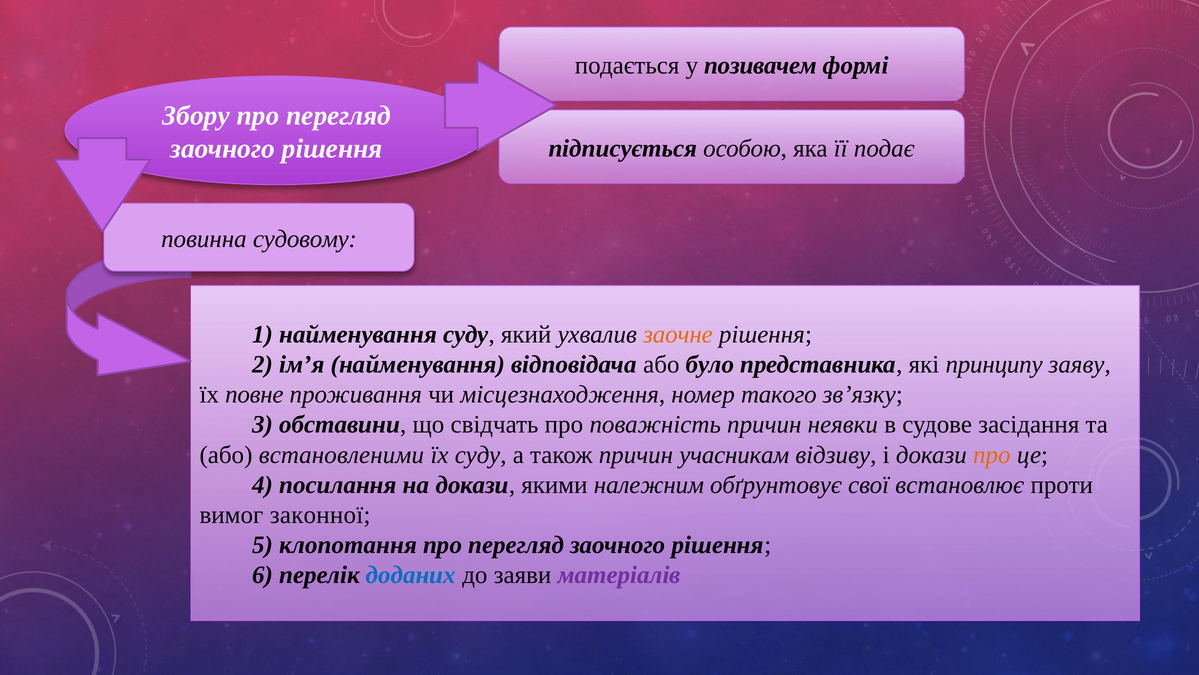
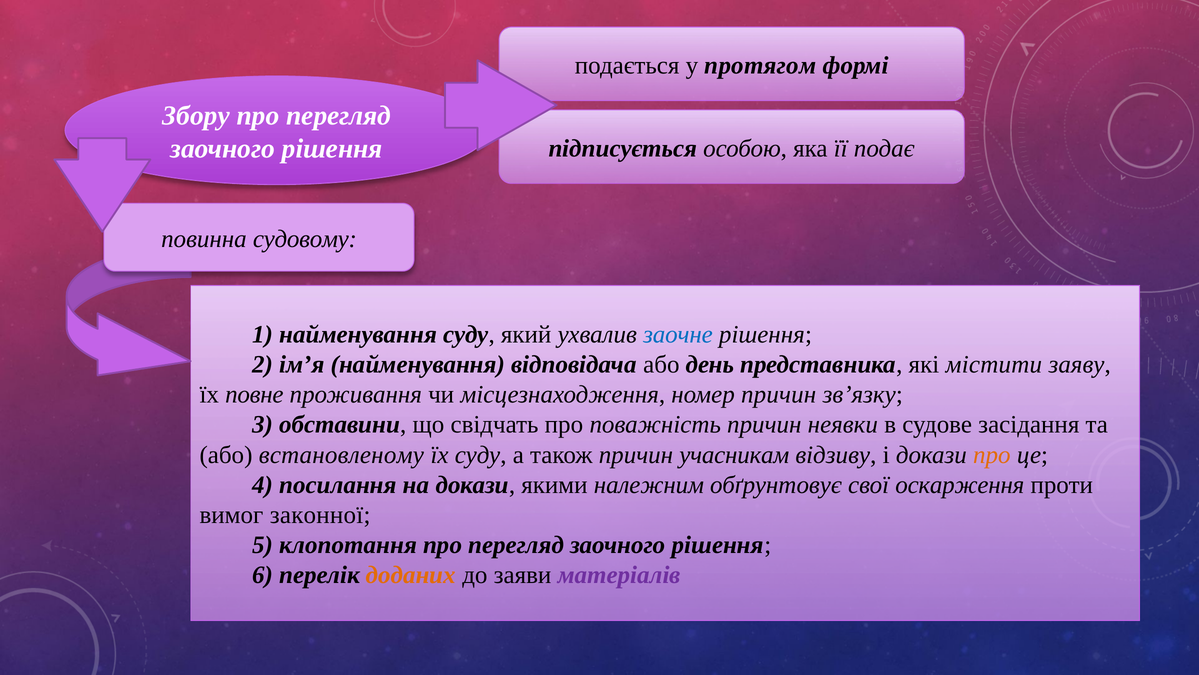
позивачем: позивачем -> протягом (760, 65)
заочне colour: orange -> blue (678, 334)
було: було -> день (710, 364)
принципу: принципу -> містити (994, 364)
номер такого: такого -> причин (779, 394)
встановленими: встановленими -> встановленому (341, 454)
встановлює: встановлює -> оскарження (960, 484)
доданих colour: blue -> orange (411, 574)
